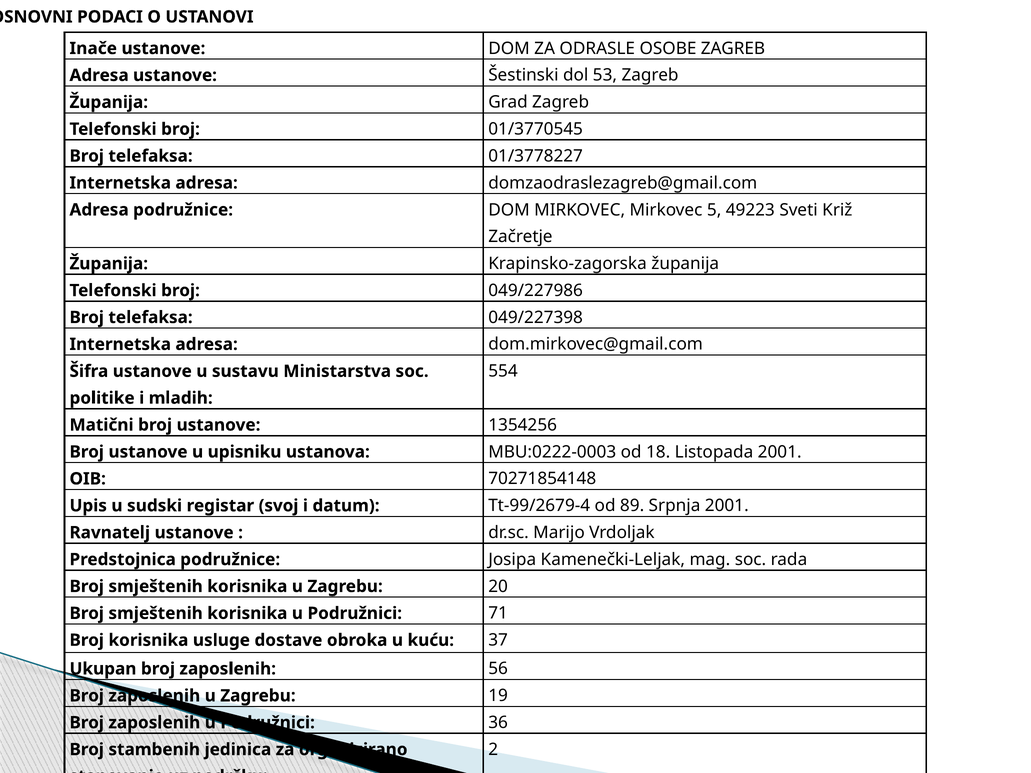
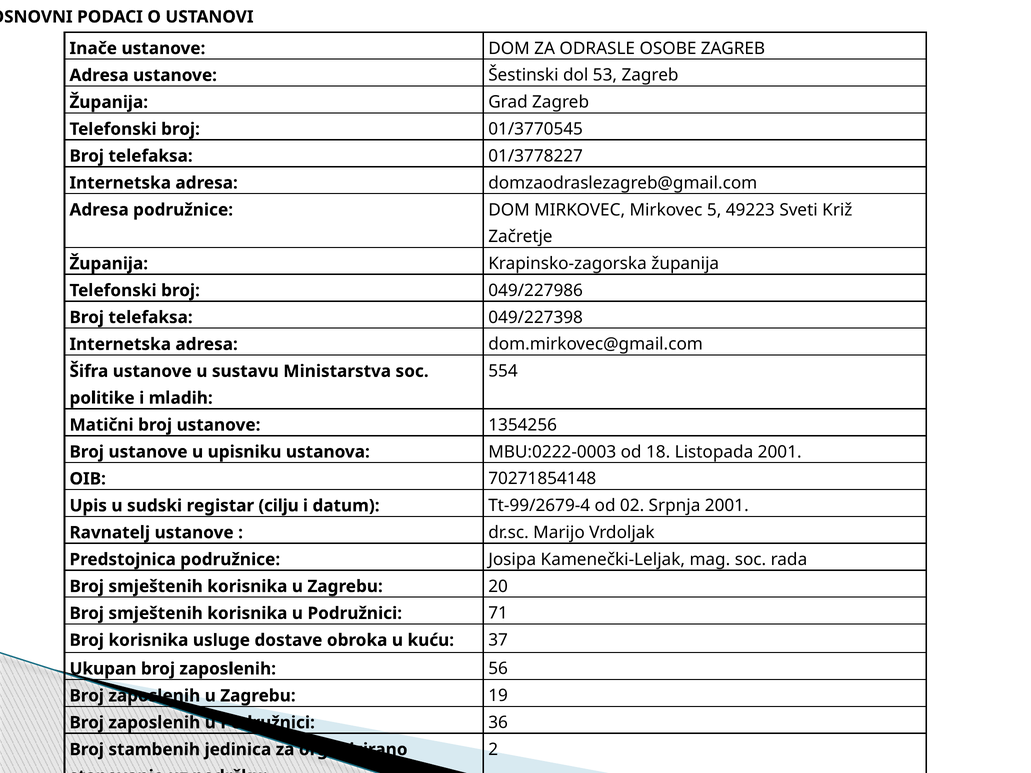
svoj: svoj -> cilju (279, 506)
89: 89 -> 02 (632, 506)
